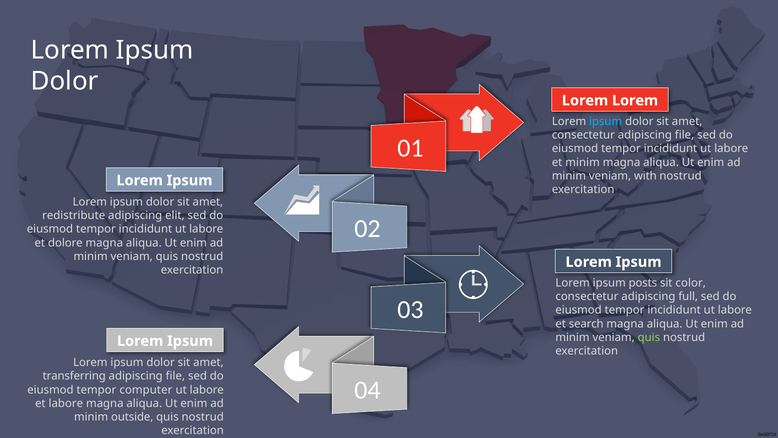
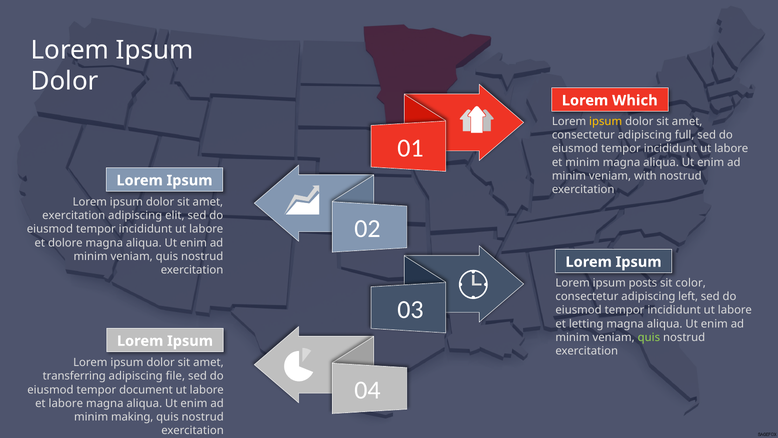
Lorem: Lorem -> Which (635, 100)
ipsum colour: light blue -> yellow (606, 121)
consectetur adipiscing file: file -> full (685, 135)
redistribute: redistribute -> exercitation (74, 215)
full: full -> left (688, 296)
search: search -> letting (586, 324)
computer: computer -> document (146, 389)
outside: outside -> making (132, 417)
